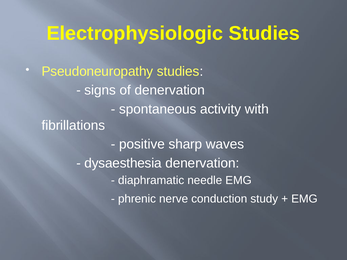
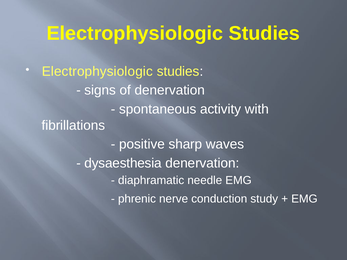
Pseudoneuropathy: Pseudoneuropathy -> Electrophysiologic (97, 71)
